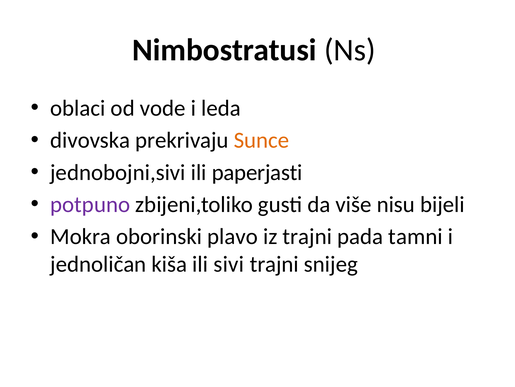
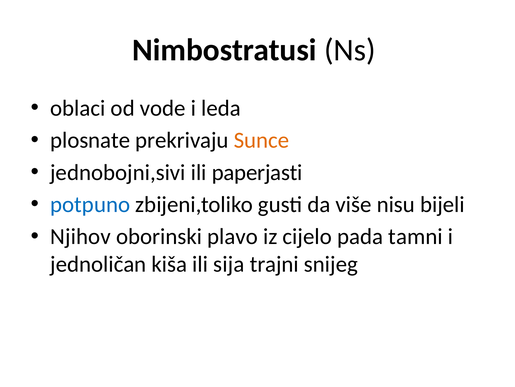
divovska: divovska -> plosnate (90, 140)
potpuno colour: purple -> blue (90, 204)
Mokra: Mokra -> Njihov (80, 236)
iz trajni: trajni -> cijelo (307, 236)
sivi: sivi -> sija (229, 264)
